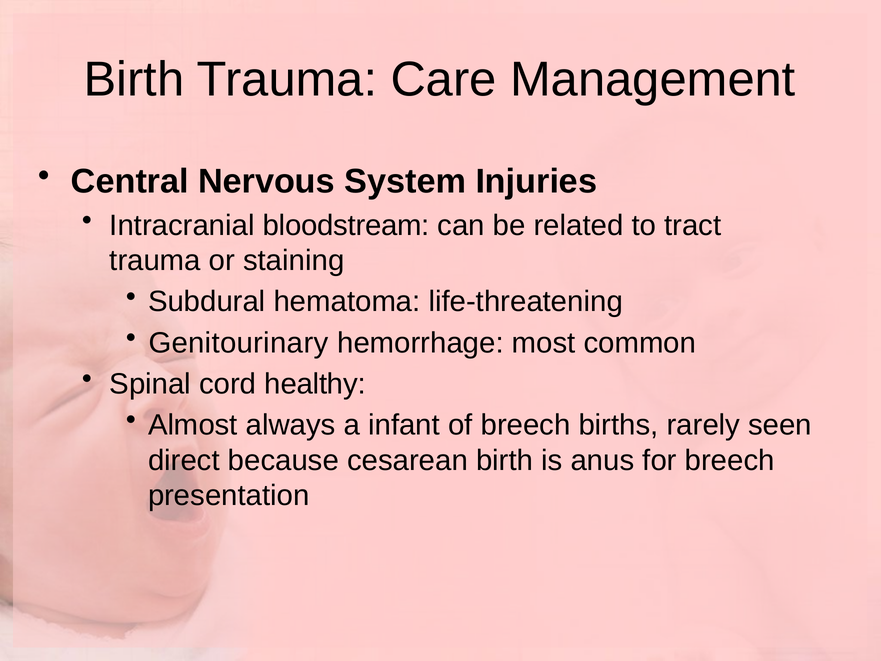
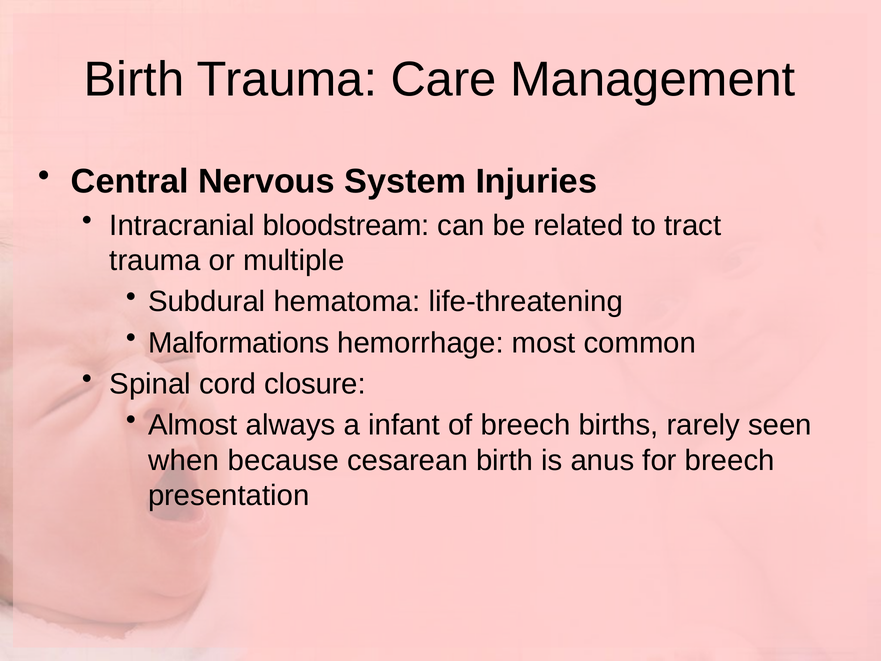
staining: staining -> multiple (294, 261)
Genitourinary: Genitourinary -> Malformations (239, 343)
healthy: healthy -> closure (315, 384)
direct: direct -> when (184, 460)
